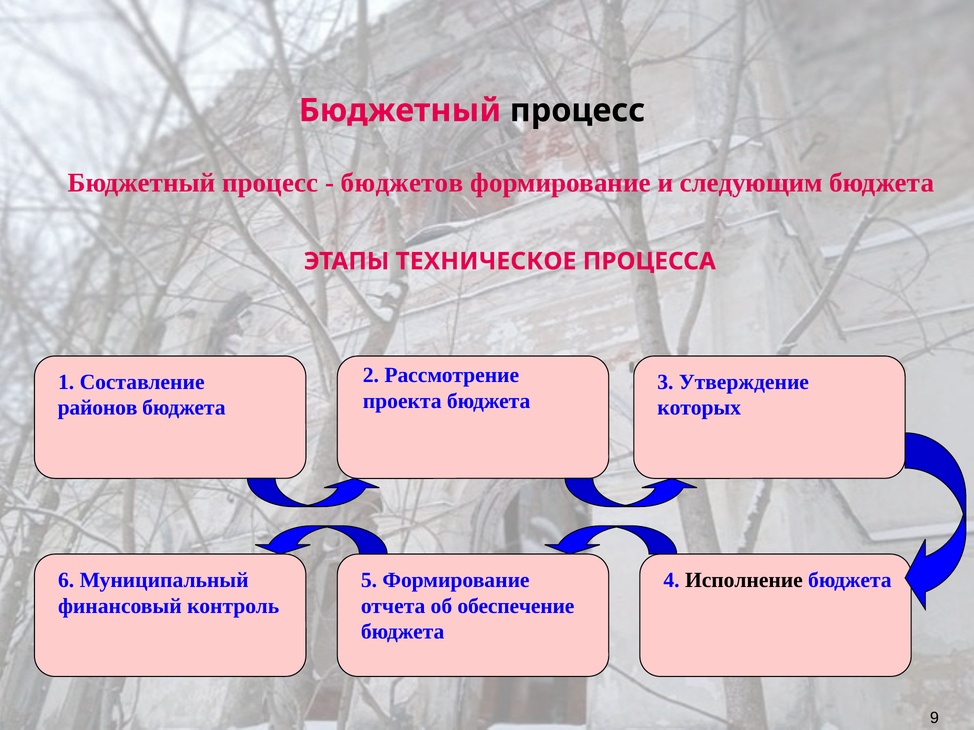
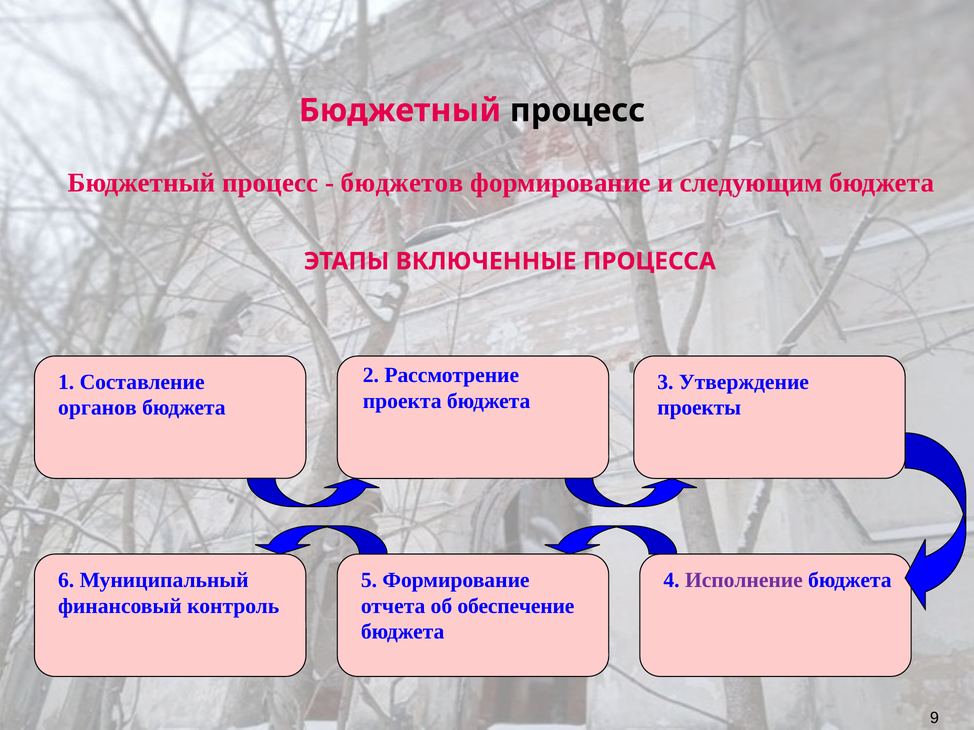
ТЕХНИЧЕСКОЕ: ТЕХНИЧЕСКОЕ -> ВКЛЮЧЕННЫЕ (486, 262)
районов: районов -> органов (97, 408)
которых: которых -> проекты (699, 408)
Исполнение colour: black -> purple (744, 580)
